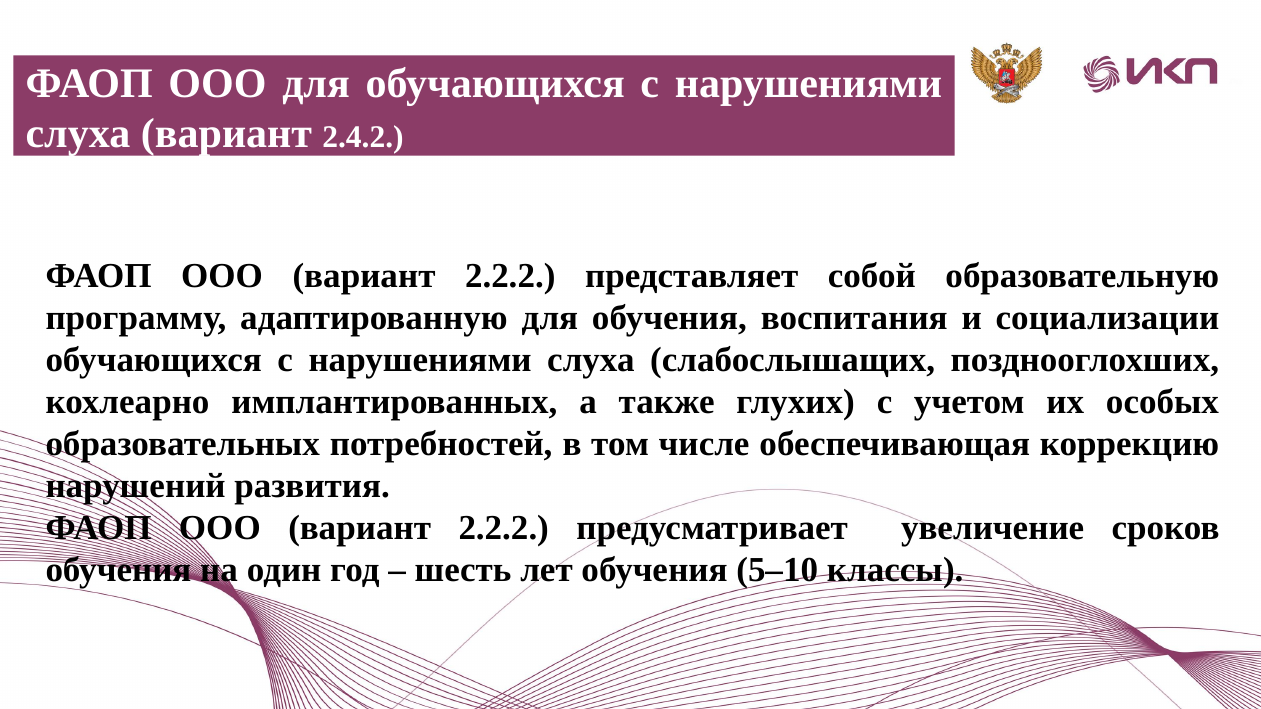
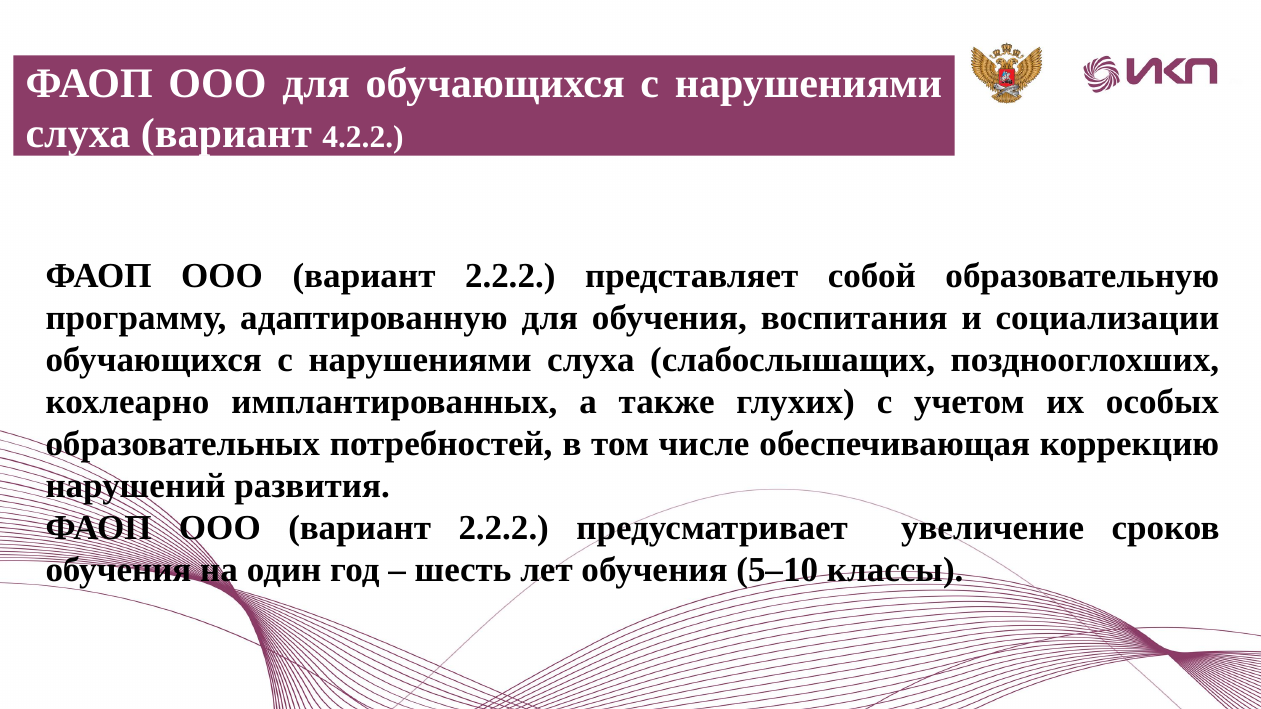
2.4.2: 2.4.2 -> 4.2.2 (363, 137)
